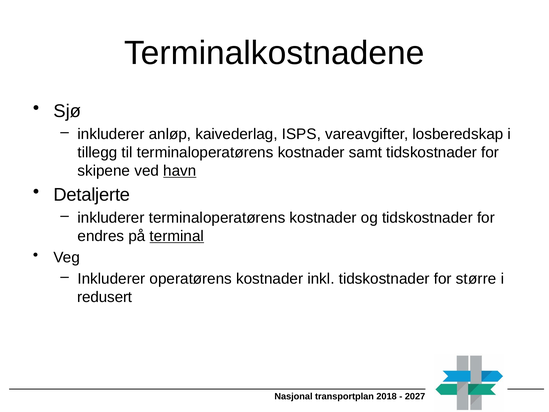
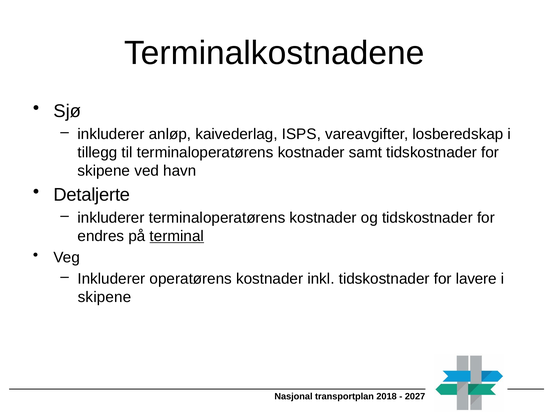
havn underline: present -> none (180, 171)
større: større -> lavere (476, 279)
redusert: redusert -> skipene (105, 297)
